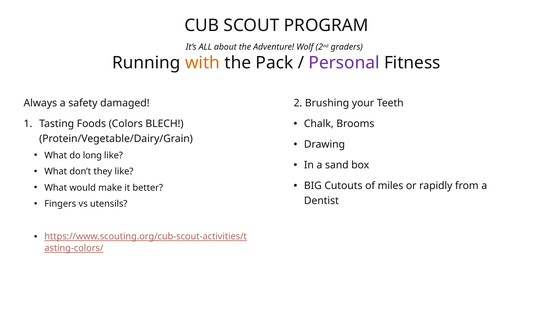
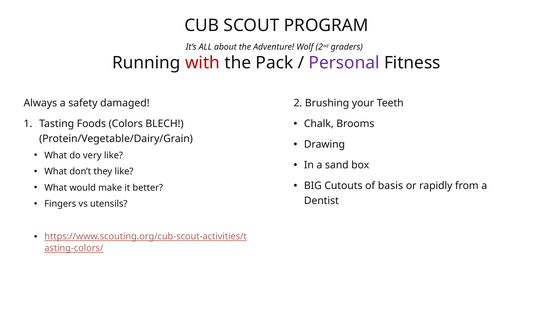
with colour: orange -> red (203, 63)
long: long -> very (92, 156)
miles: miles -> basis (390, 186)
